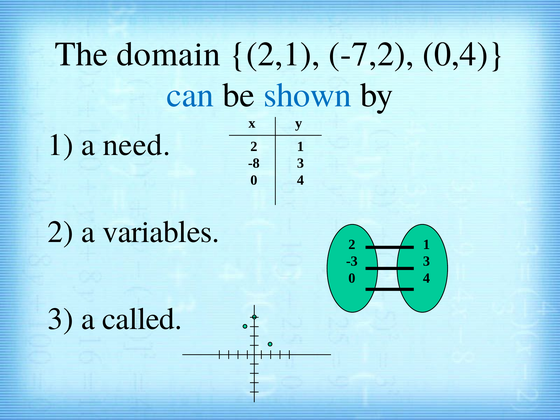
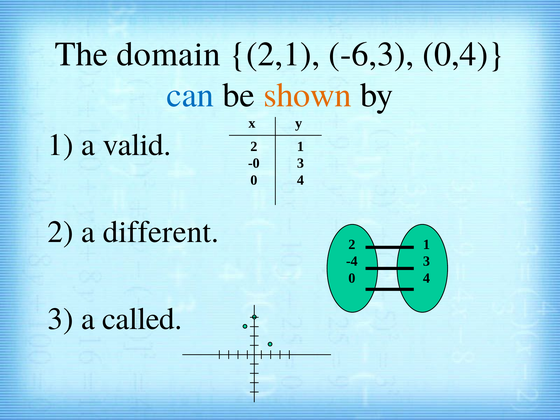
-7,2: -7,2 -> -6,3 (371, 54)
shown colour: blue -> orange (308, 95)
need: need -> valid (137, 145)
-8: -8 -> -0 (254, 163)
variables: variables -> different (161, 232)
-3: -3 -> -4 (352, 261)
